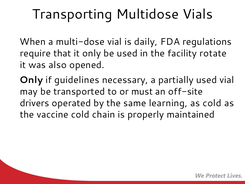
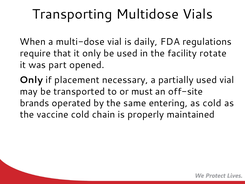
also: also -> part (58, 65)
guidelines: guidelines -> placement (77, 80)
drivers: drivers -> brands (35, 103)
learning: learning -> entering (168, 103)
